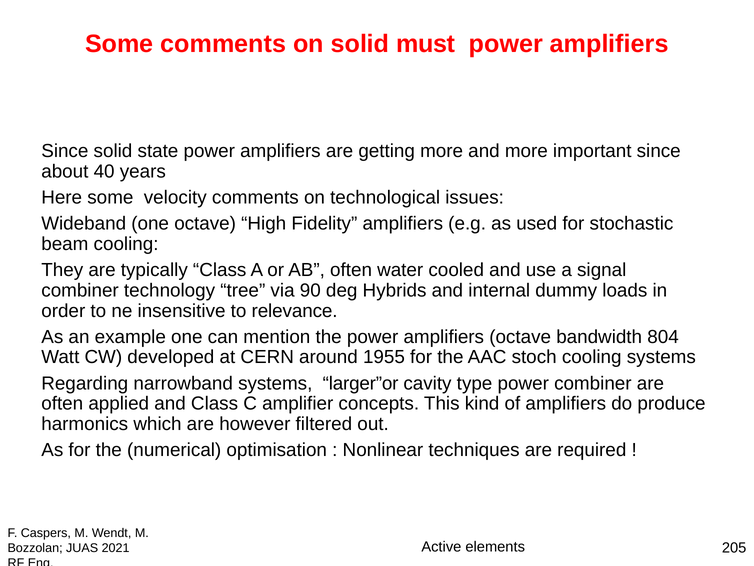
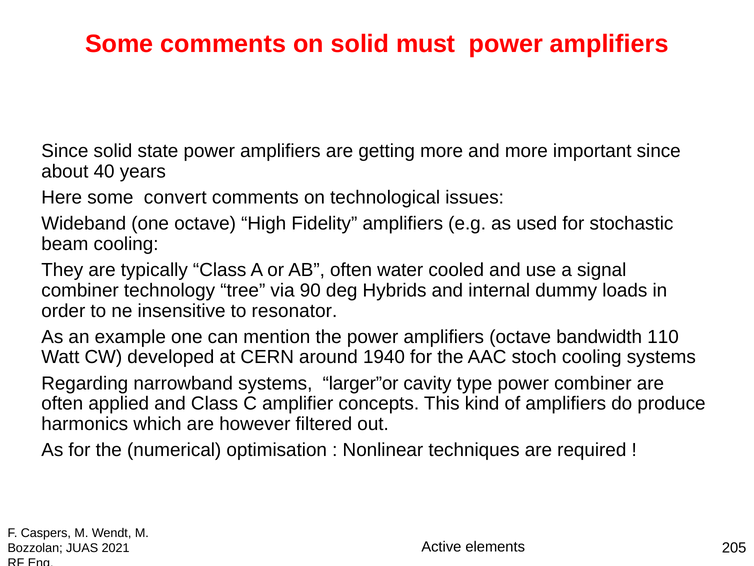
velocity: velocity -> convert (175, 197)
relevance: relevance -> resonator (294, 311)
804: 804 -> 110 (663, 337)
1955: 1955 -> 1940 (384, 357)
